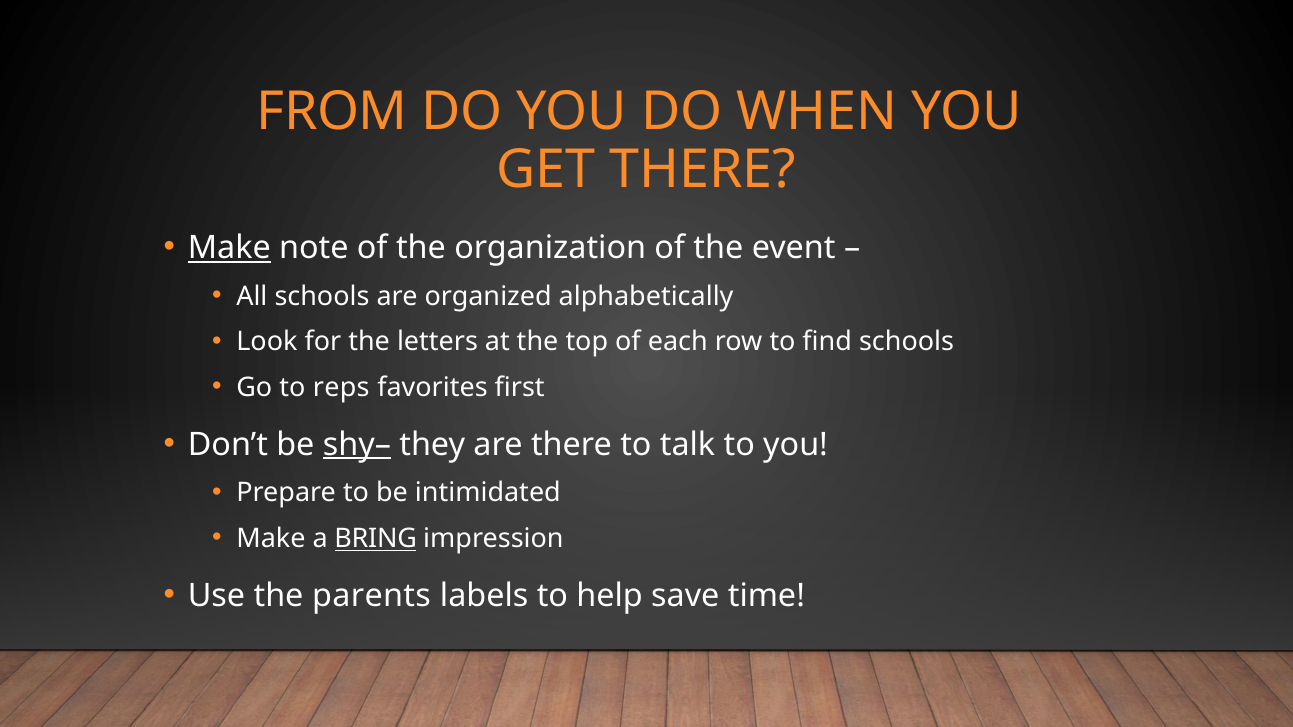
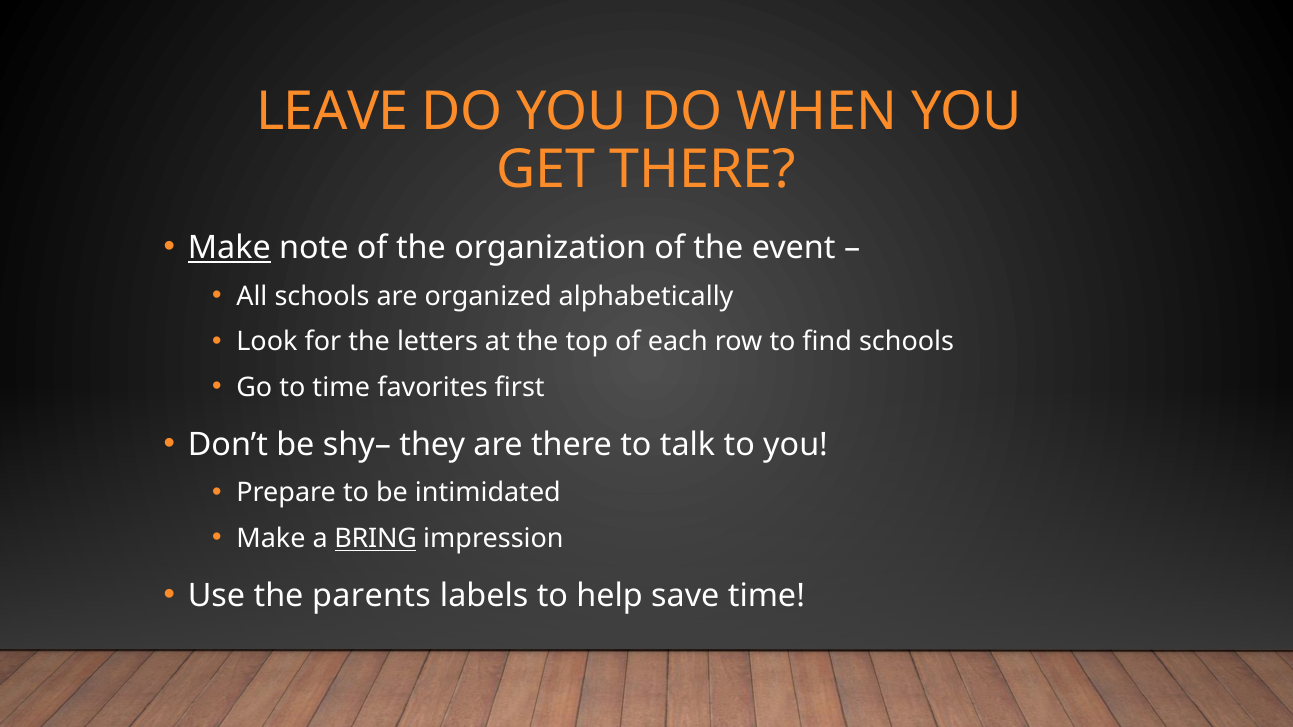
FROM: FROM -> LEAVE (332, 112)
to reps: reps -> time (341, 388)
shy– underline: present -> none (357, 445)
